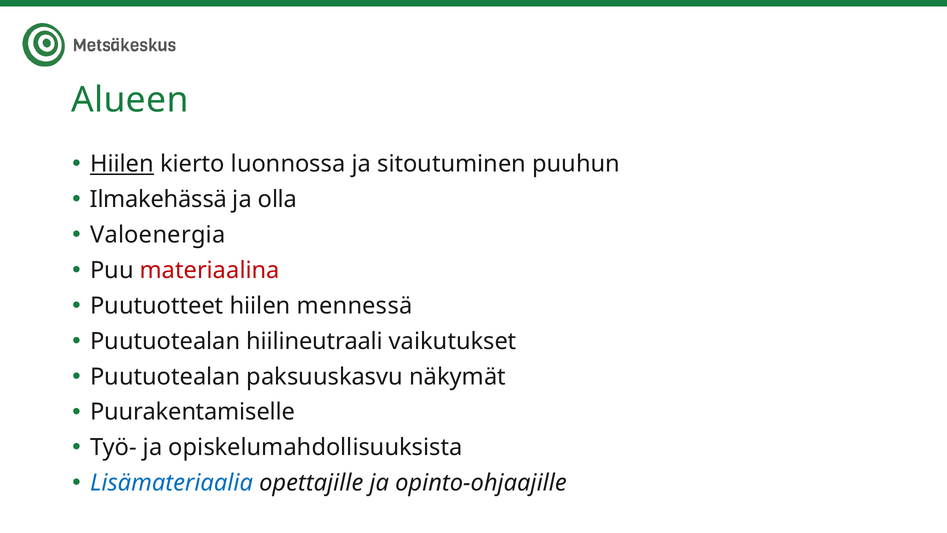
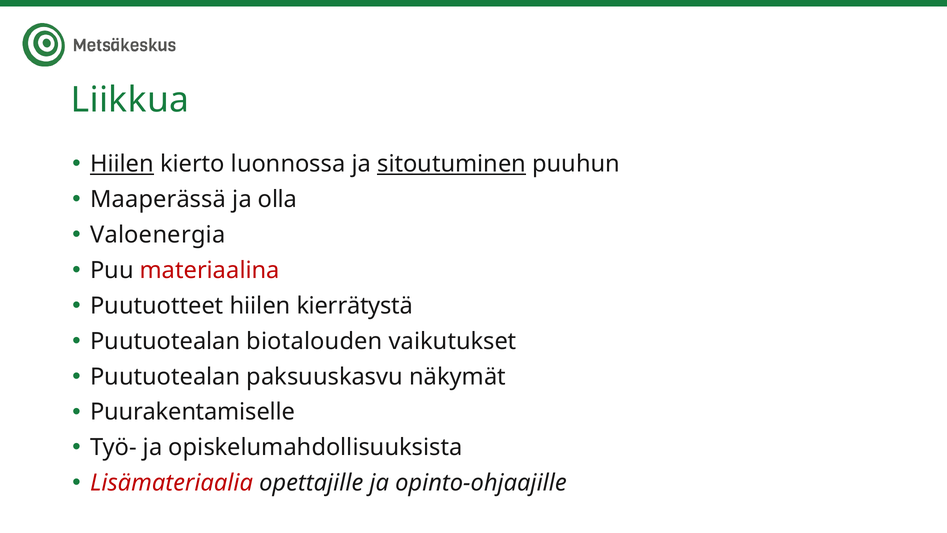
Alueen: Alueen -> Liikkua (130, 100)
sitoutuminen underline: none -> present (452, 164)
Ilmakehässä: Ilmakehässä -> Maaperässä (158, 199)
mennessä: mennessä -> kierrätystä (355, 306)
hiilineutraali: hiilineutraali -> biotalouden (315, 341)
Lisämateriaalia colour: blue -> red (172, 483)
